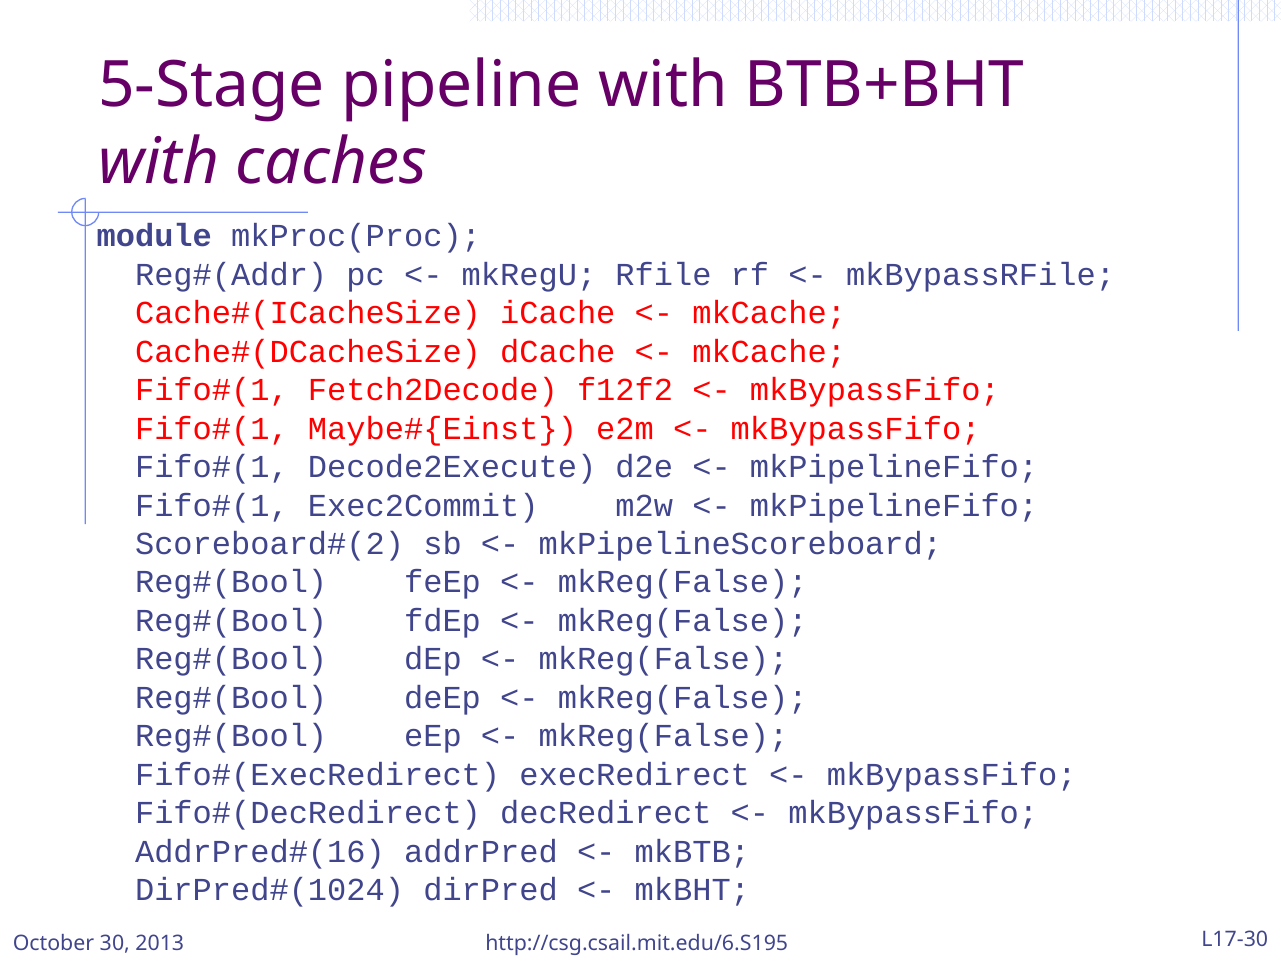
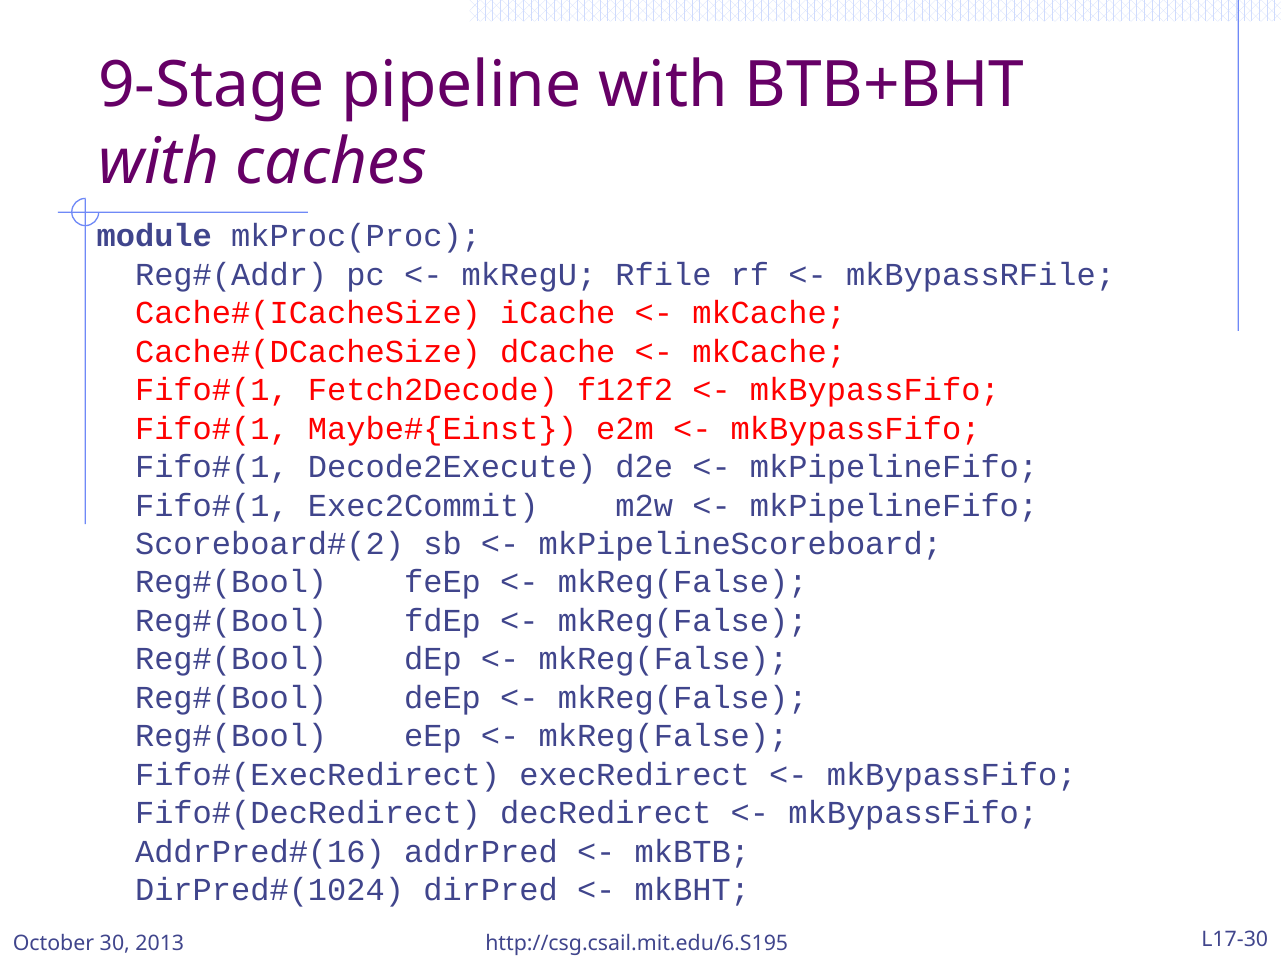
5-Stage: 5-Stage -> 9-Stage (212, 86)
